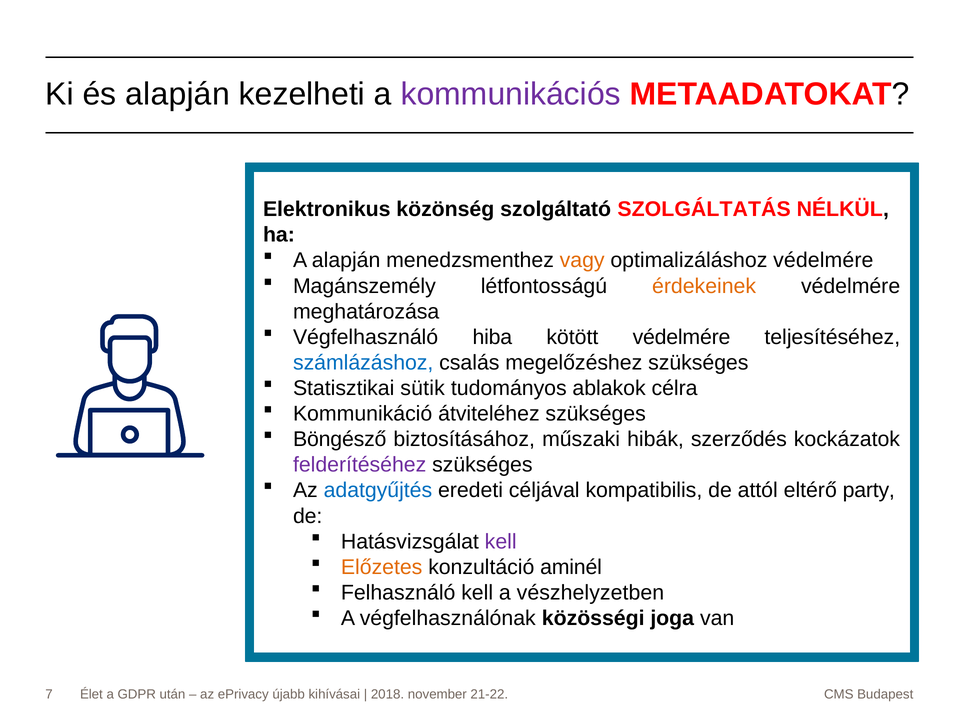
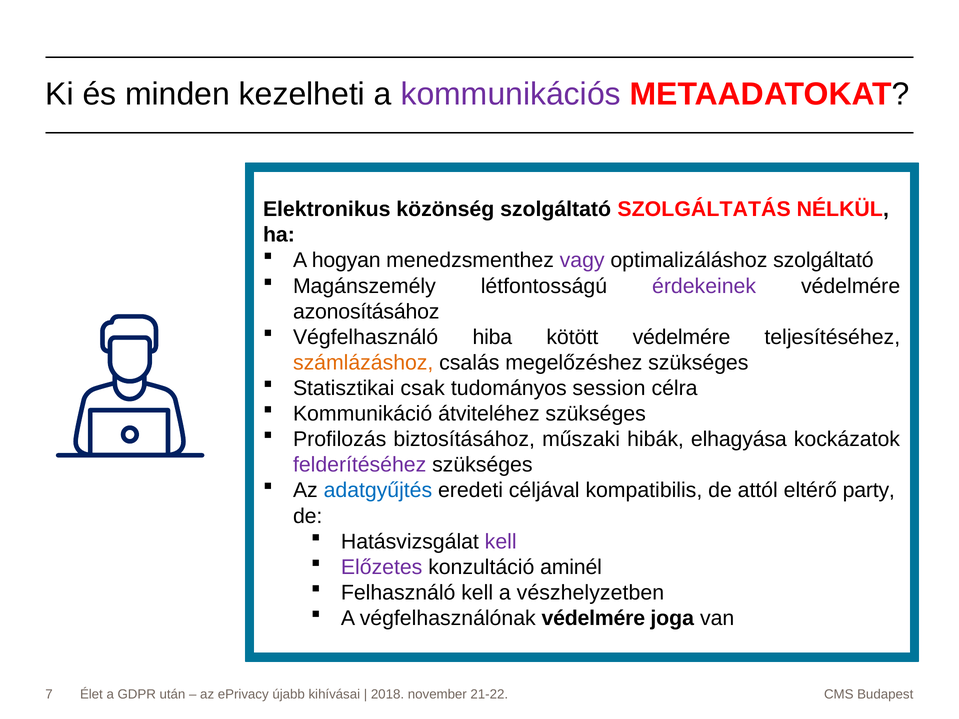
és alapján: alapján -> minden (178, 94)
A alapján: alapján -> hogyan (346, 261)
vagy colour: orange -> purple (582, 261)
optimalizáláshoz védelmére: védelmére -> szolgáltató (823, 261)
érdekeinek colour: orange -> purple (704, 286)
meghatározása: meghatározása -> azonosításához (366, 312)
számlázáshoz colour: blue -> orange (363, 363)
sütik: sütik -> csak (423, 388)
ablakok: ablakok -> session (609, 388)
Böngésző: Böngésző -> Profilozás (340, 439)
szerződés: szerződés -> elhagyása (739, 439)
Előzetes colour: orange -> purple (382, 567)
végfelhasználónak közösségi: közösségi -> védelmére (593, 618)
